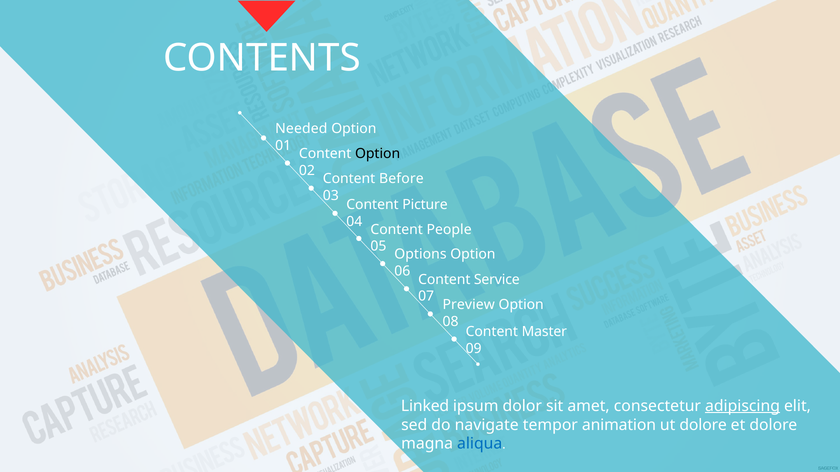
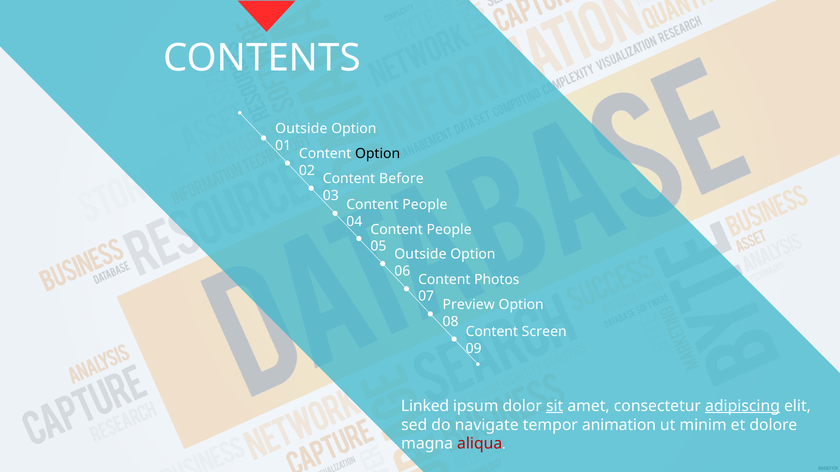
Needed: Needed -> Outside (301, 129)
Picture: Picture -> People (425, 205)
Options: Options -> Outside (420, 254)
Service: Service -> Photos (497, 280)
Master: Master -> Screen (544, 332)
sit underline: none -> present (555, 406)
ut dolore: dolore -> minim (703, 425)
aliqua colour: blue -> red (480, 444)
